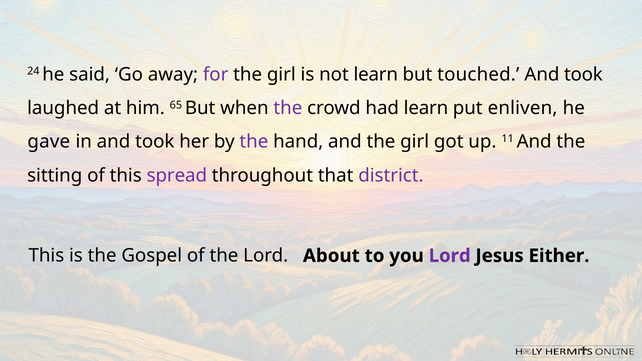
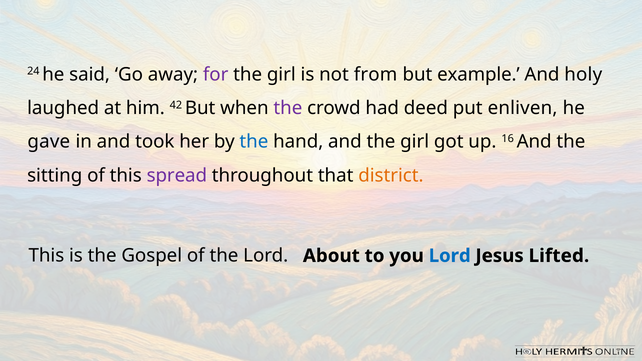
not learn: learn -> from (376, 74)
touched: touched -> example (478, 74)
took: took -> holy (583, 74)
65: 65 -> 42 (176, 105)
had learn: learn -> deed (426, 108)
the colour: purple -> blue (254, 142)
11: 11 -> 16 (508, 139)
district colour: purple -> orange (391, 176)
Lord colour: purple -> blue (450, 256)
Either: Either -> Lifted (559, 256)
